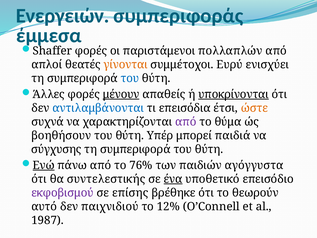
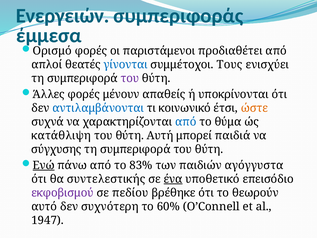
Shaffer: Shaffer -> Ορισμό (52, 51)
πολλαπλών: πολλαπλών -> προδιαθέτει (230, 51)
γίνονται colour: orange -> blue (126, 64)
Ευρύ: Ευρύ -> Τους (230, 64)
του colour: blue -> purple (130, 78)
μένουν underline: present -> none (121, 94)
υποκρίνονται underline: present -> none (234, 94)
επεισόδια: επεισόδια -> κοινωνικό (185, 108)
από colour: purple -> blue (186, 122)
βοηθήσουν: βοηθήσουν -> κατάθλιψη (61, 135)
Υπέρ: Υπέρ -> Αυτή (160, 135)
76%: 76% -> 83% (141, 165)
επίσης: επίσης -> πεδίου (130, 193)
παιχνιδιού: παιχνιδιού -> συχνότερη (110, 206)
12%: 12% -> 60% (168, 206)
1987: 1987 -> 1947 (48, 220)
